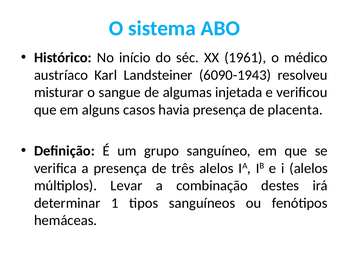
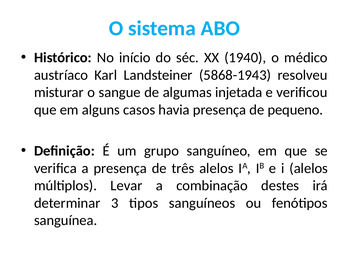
1961: 1961 -> 1940 (245, 58)
6090-1943: 6090-1943 -> 5868-1943 (235, 75)
placenta: placenta -> pequeno (295, 110)
1: 1 -> 3 (115, 204)
hemáceas: hemáceas -> sanguínea (66, 221)
